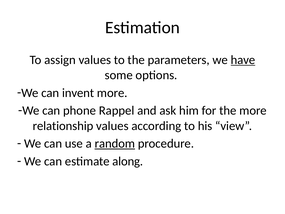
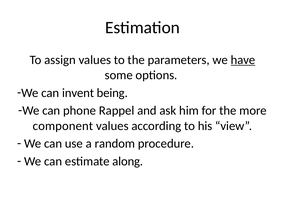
invent more: more -> being (112, 93)
relationship: relationship -> component (63, 126)
random underline: present -> none (115, 143)
